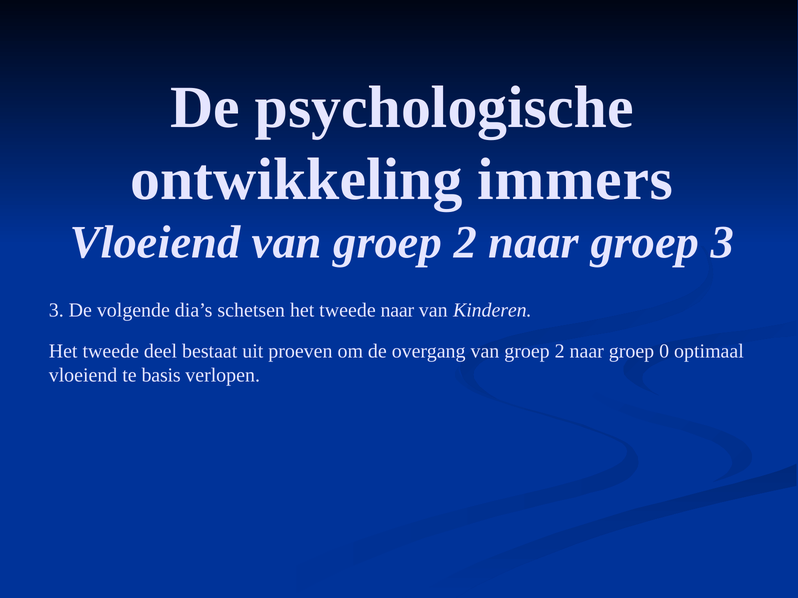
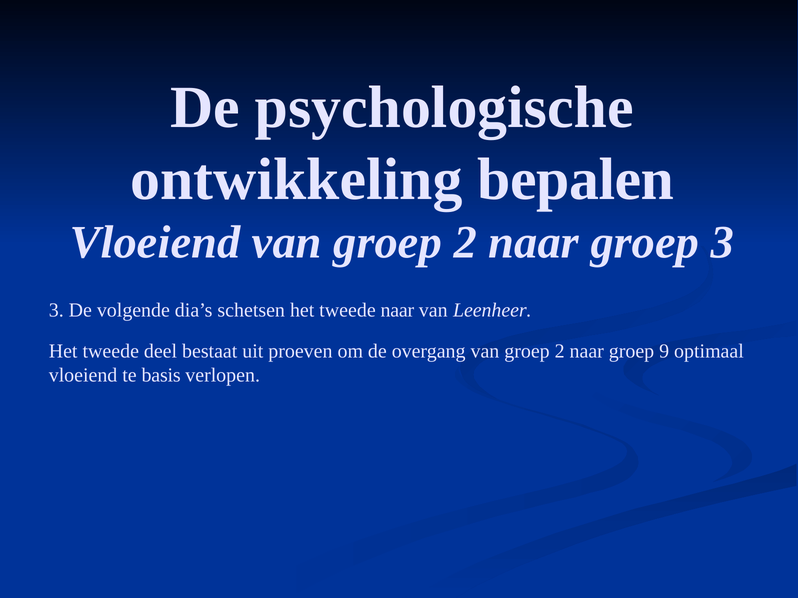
immers: immers -> bepalen (576, 179)
Kinderen: Kinderen -> Leenheer (492, 310)
0: 0 -> 9 (664, 352)
